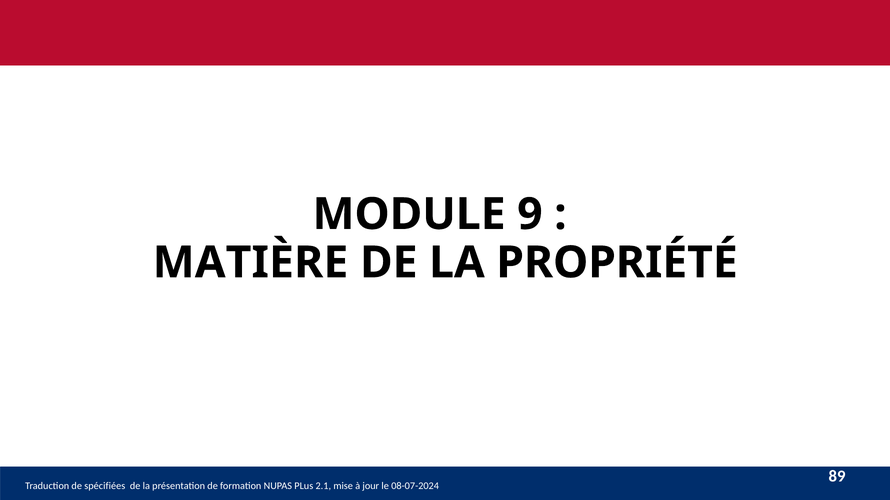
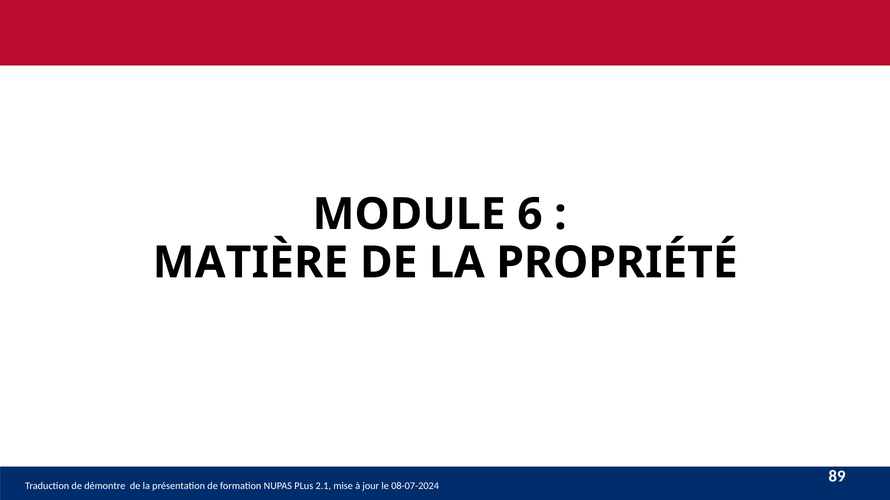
9: 9 -> 6 (530, 215)
spécifiées: spécifiées -> démontre (105, 487)
